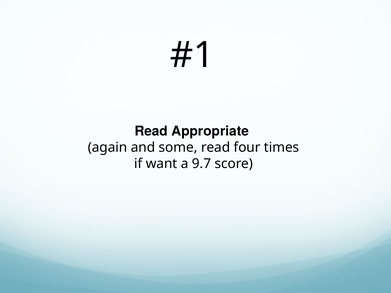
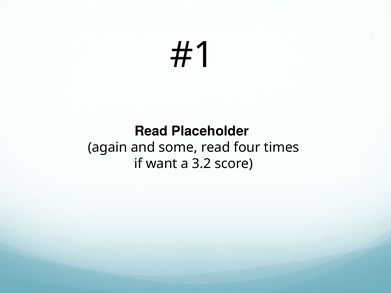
Appropriate: Appropriate -> Placeholder (210, 131)
9.7: 9.7 -> 3.2 (202, 164)
